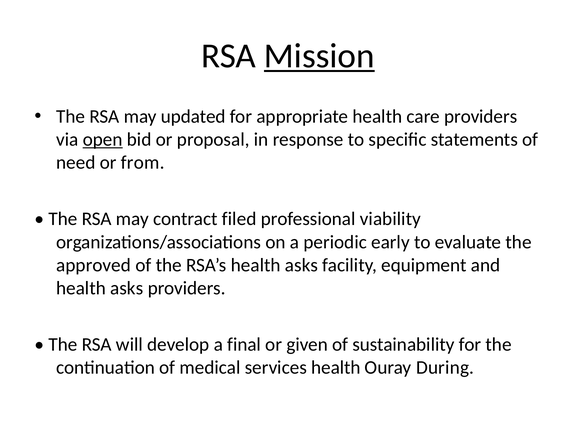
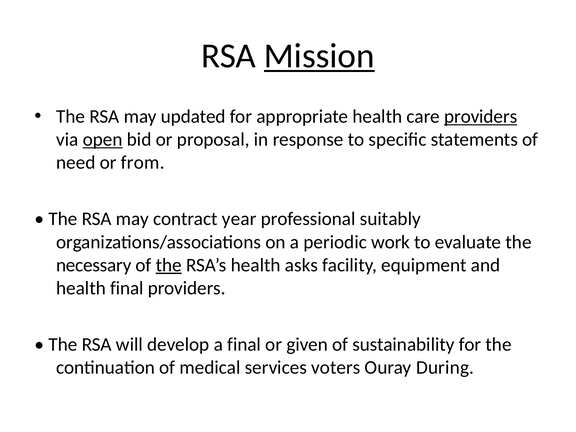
providers underline: none -> present (481, 117)
filed: filed -> year (239, 219)
viability: viability -> suitably (390, 219)
early: early -> work (391, 242)
approved: approved -> necessary (94, 265)
the underline: none -> present (169, 265)
asks: asks -> final (127, 288)
services health: health -> voters (336, 367)
